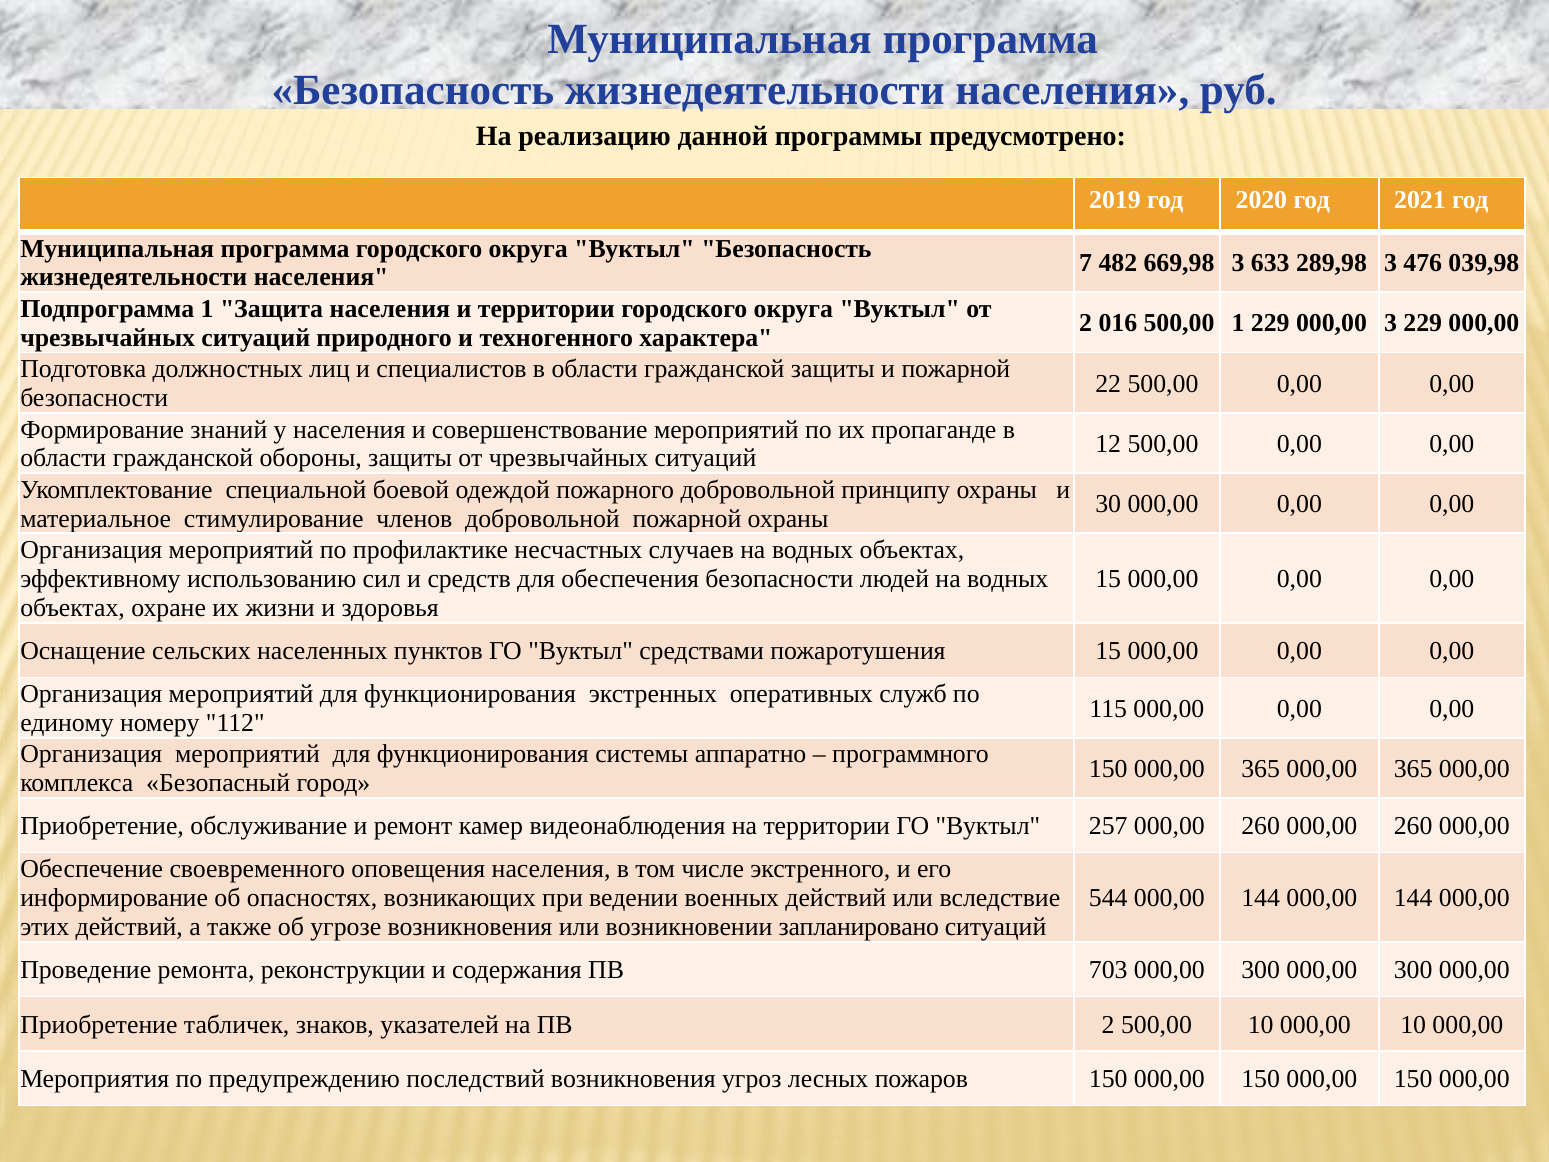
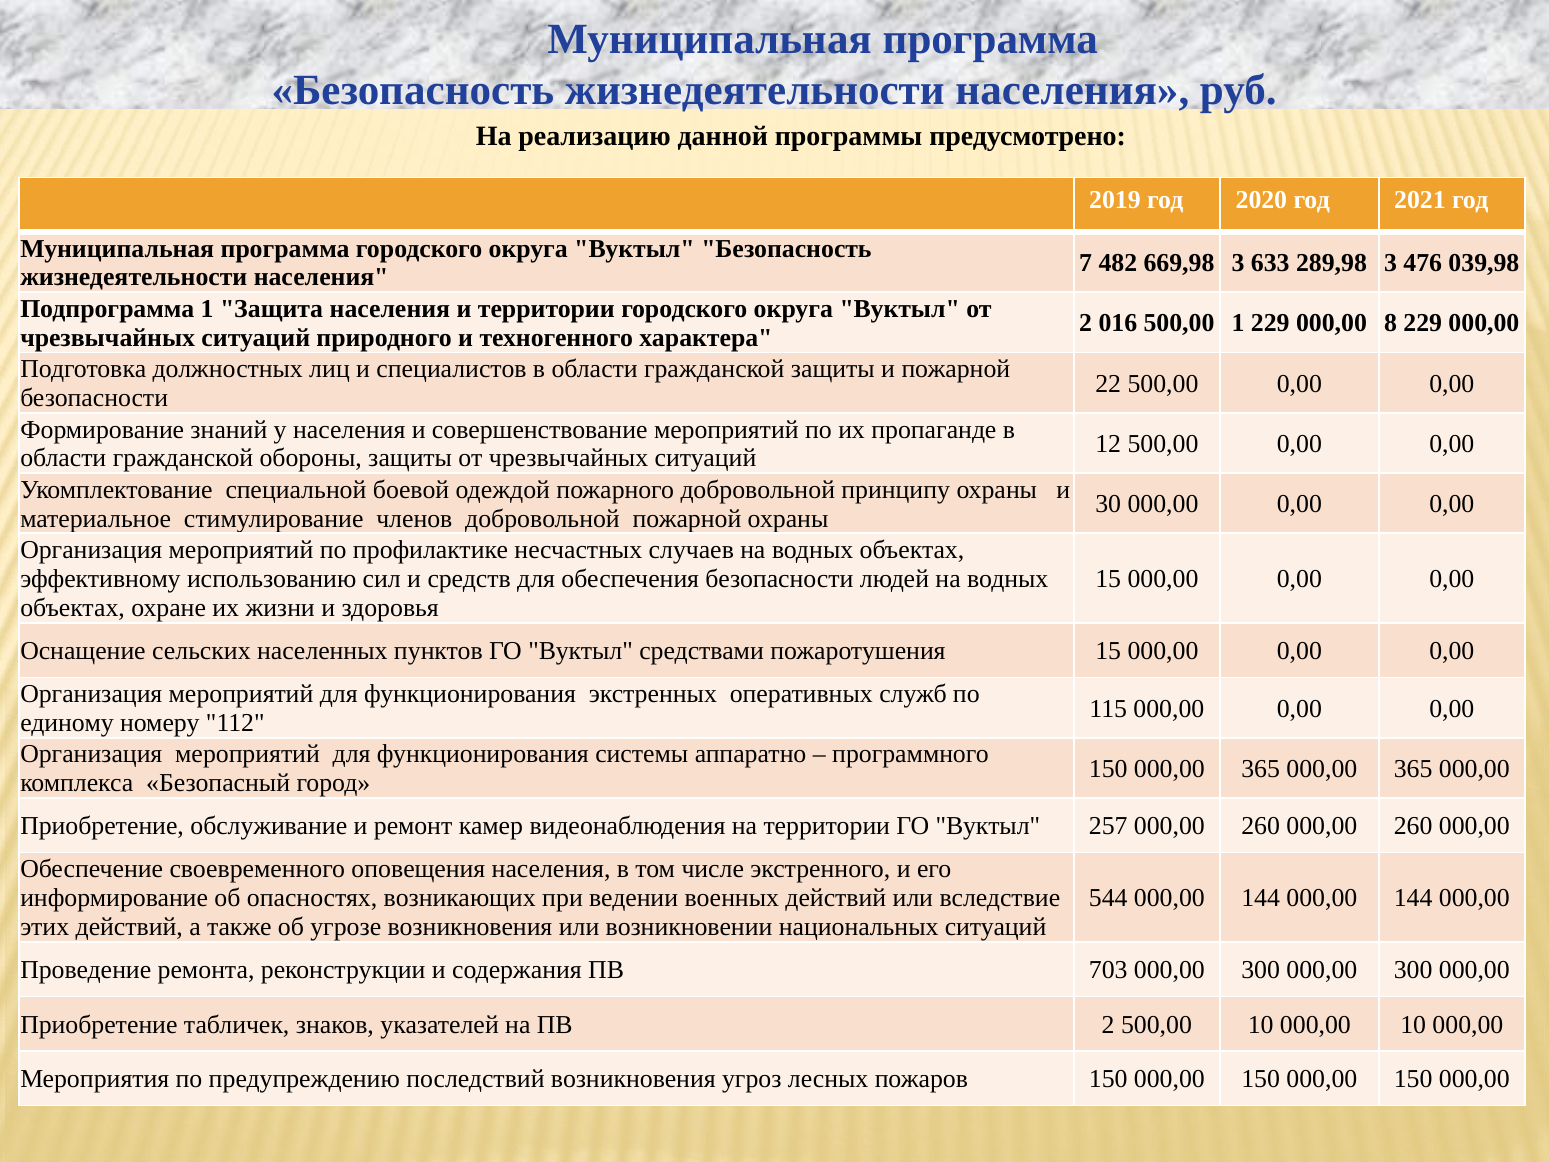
000,00 3: 3 -> 8 (1391, 323)
запланировано: запланировано -> национальных (859, 927)
